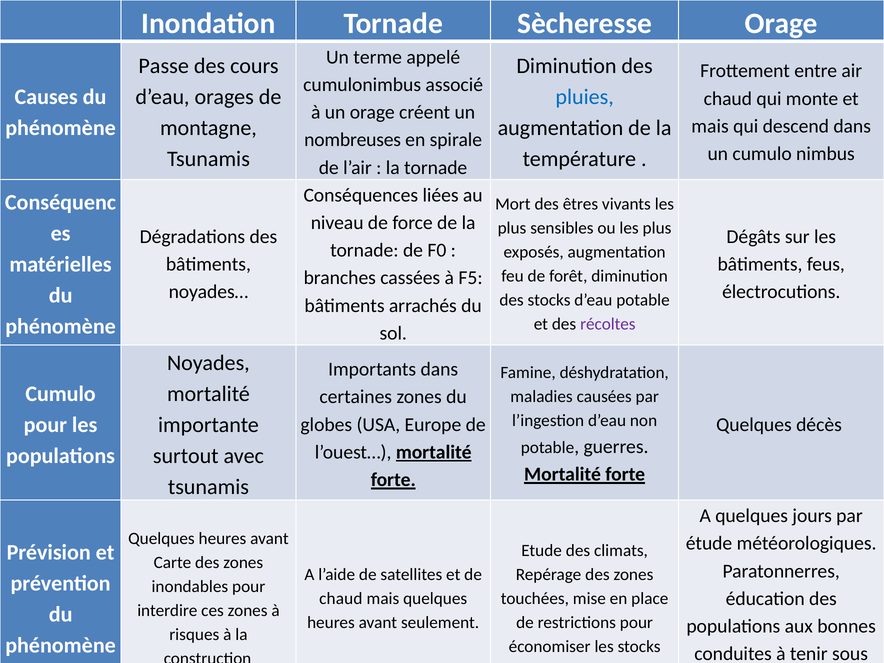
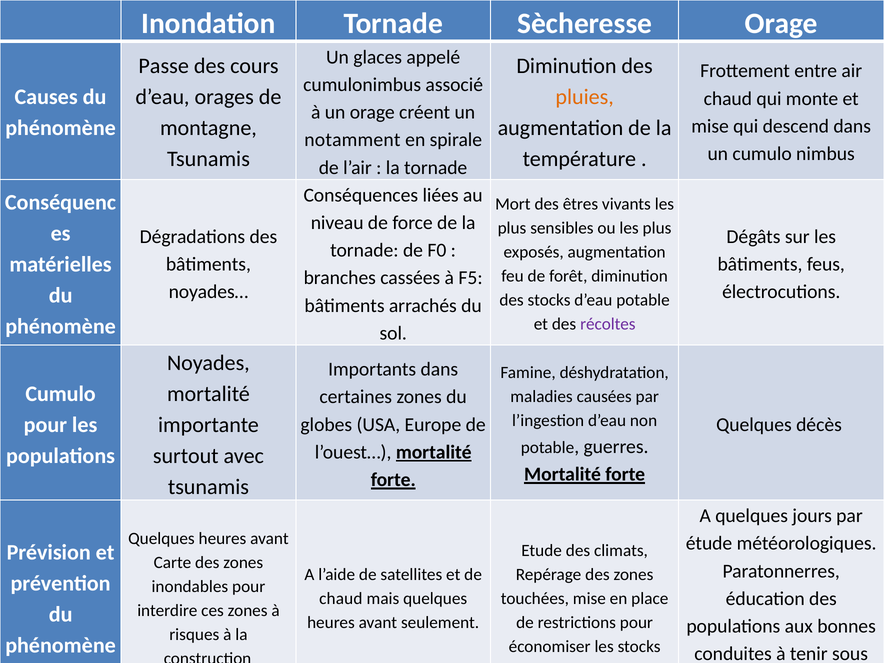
terme: terme -> glaces (378, 57)
pluies colour: blue -> orange (585, 97)
mais: mais -> mise (710, 126)
nombreuses: nombreuses -> notamment (352, 140)
